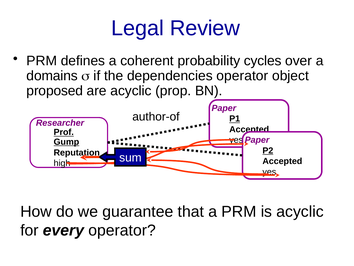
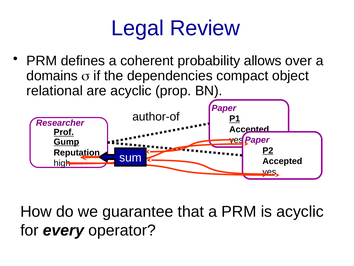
cycles: cycles -> allows (263, 61)
dependencies operator: operator -> compact (242, 76)
proposed: proposed -> relational (55, 91)
